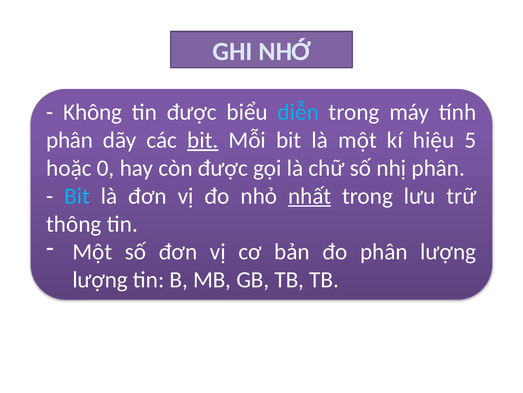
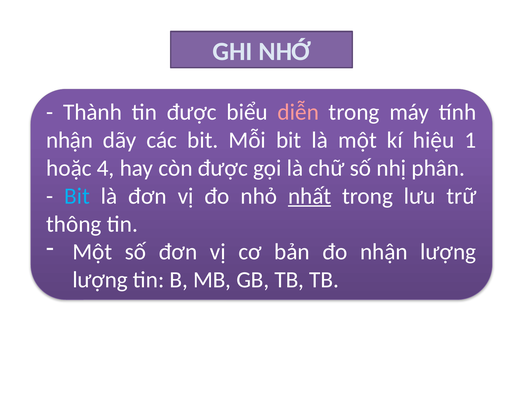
Không: Không -> Thành (93, 112)
diễn colour: light blue -> pink (298, 112)
phân: phân -> nhận (70, 140)
bit underline: present -> none (203, 140)
5: 5 -> 1 (470, 140)
0: 0 -> 4 (106, 168)
đo phân: phân -> nhận (384, 251)
